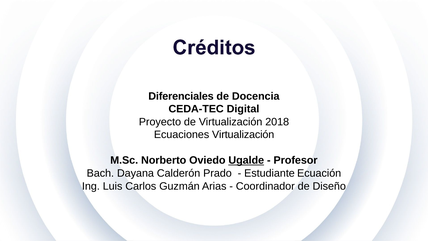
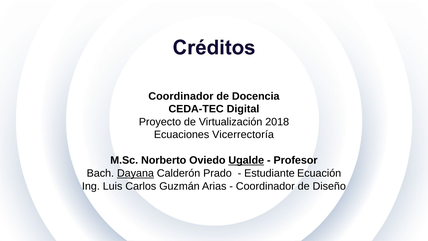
Diferenciales: Diferenciales -> Coordinador (181, 96)
Ecuaciones Virtualización: Virtualización -> Vicerrectoría (243, 135)
Dayana underline: none -> present (135, 173)
